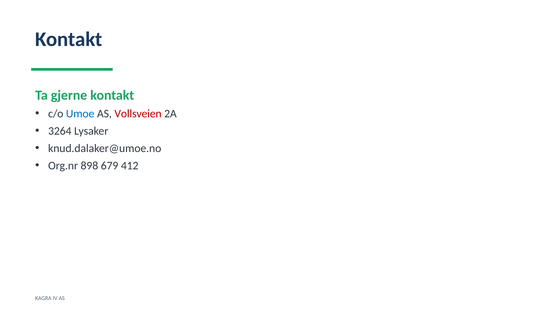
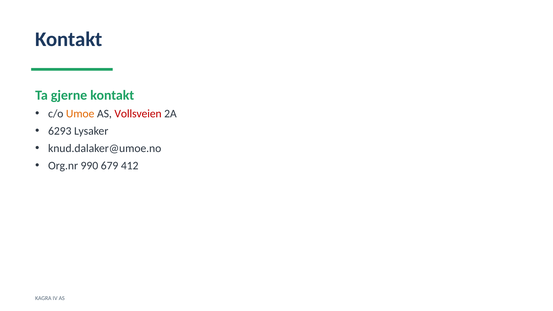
Umoe colour: blue -> orange (80, 114)
3264: 3264 -> 6293 (60, 131)
898: 898 -> 990 (89, 166)
